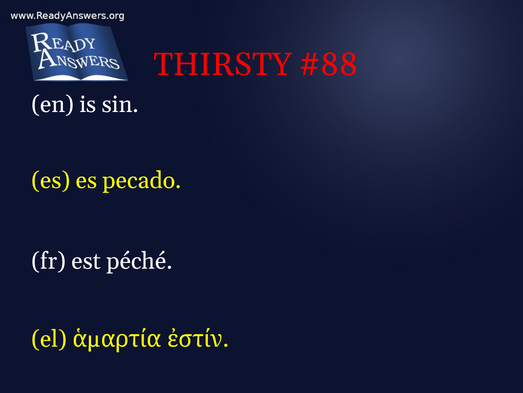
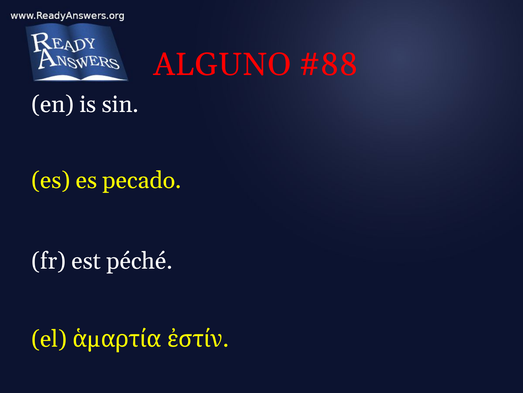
THIRSTY: THIRSTY -> ALGUNO (222, 65)
